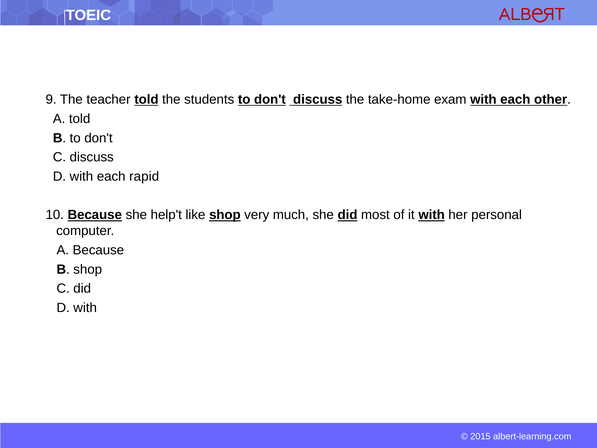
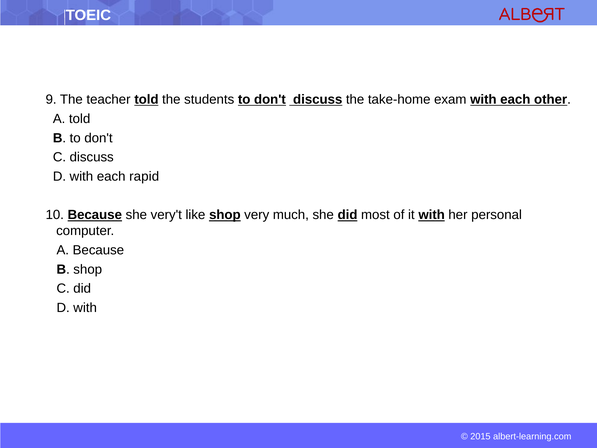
help't: help't -> very't (166, 215)
